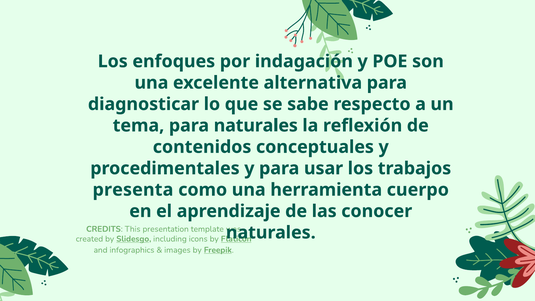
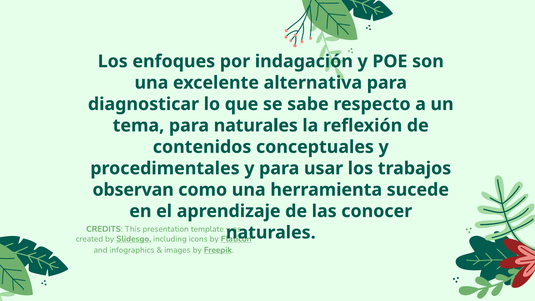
presenta: presenta -> observan (133, 190)
cuerpo: cuerpo -> sucede (418, 190)
